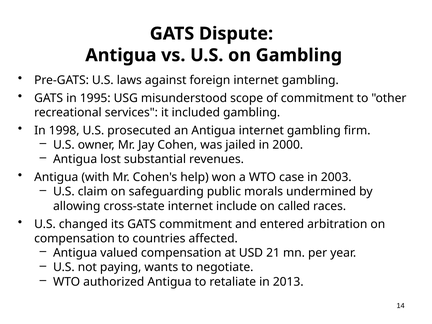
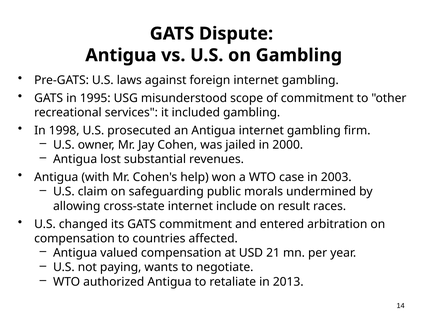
called: called -> result (294, 206)
